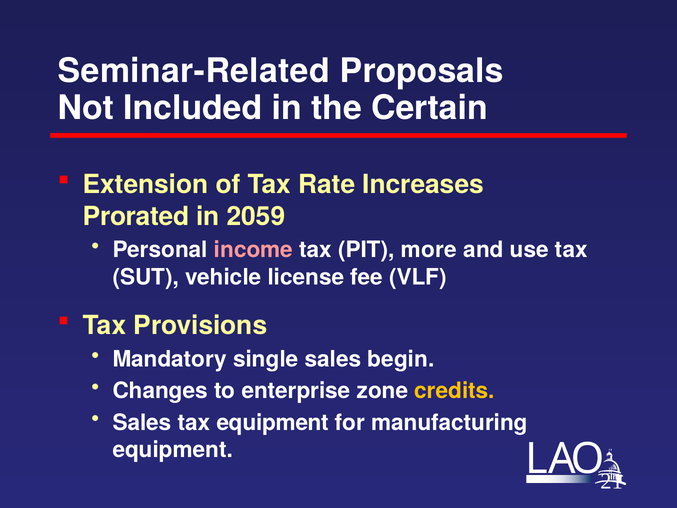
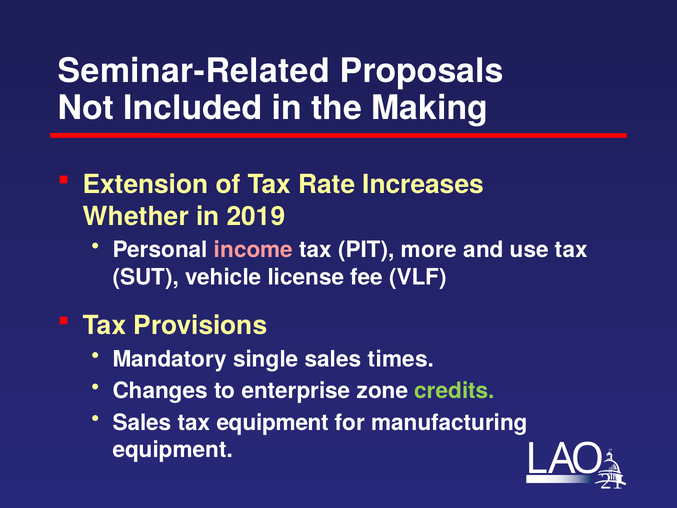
Certain: Certain -> Making (430, 108)
Prorated: Prorated -> Whether (136, 216)
2059: 2059 -> 2019 (256, 216)
begin: begin -> times (401, 359)
credits colour: yellow -> light green (455, 391)
